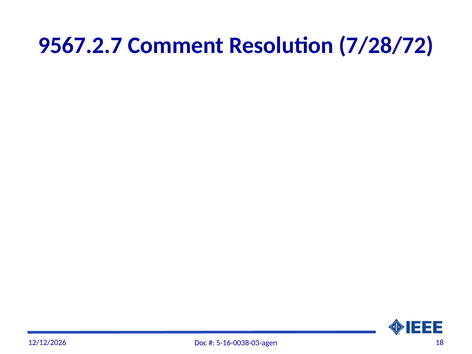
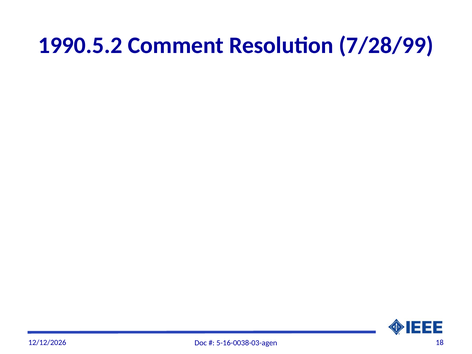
9567.2.7: 9567.2.7 -> 1990.5.2 (80, 45)
7/28/72: 7/28/72 -> 7/28/99 (386, 45)
